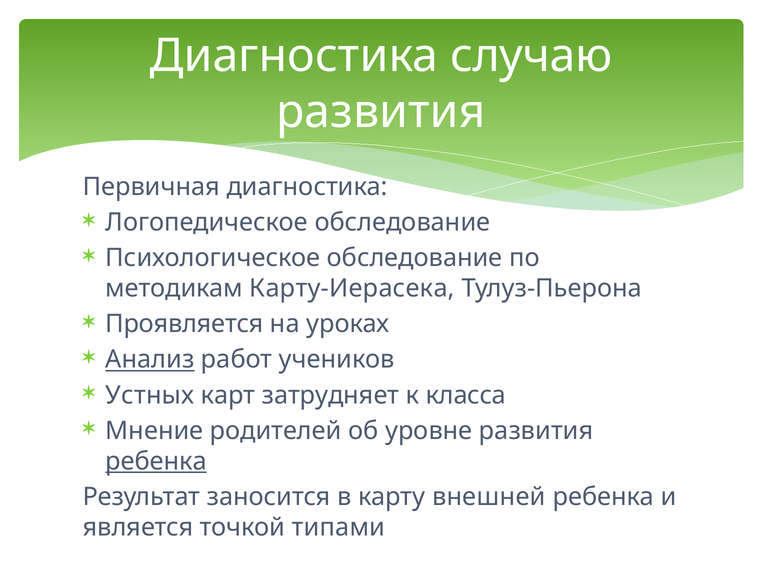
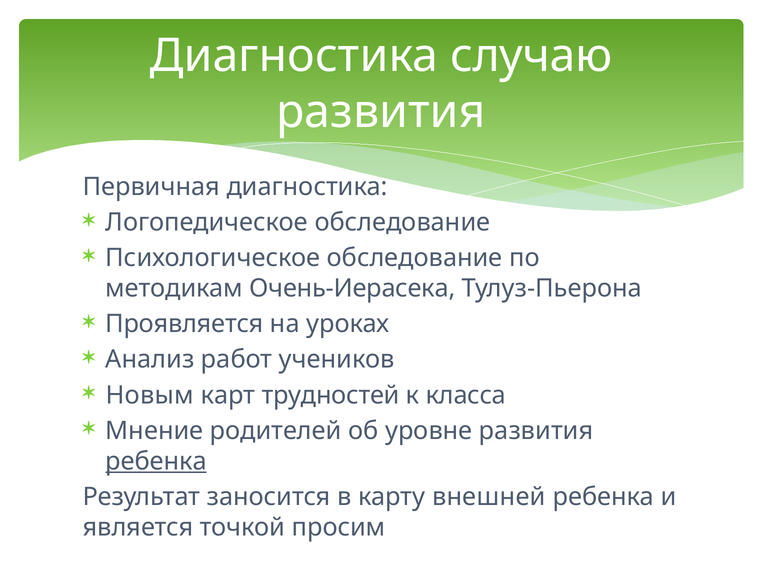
Карту-Иерасека: Карту-Иерасека -> Очень-Иерасека (352, 288)
Анализ underline: present -> none (150, 359)
Устных: Устных -> Новым (150, 395)
затрудняет: затрудняет -> трудностей (331, 395)
типами: типами -> просим (339, 527)
